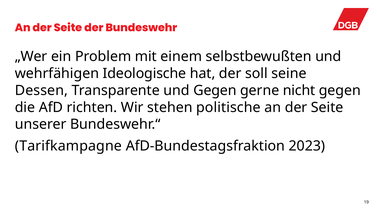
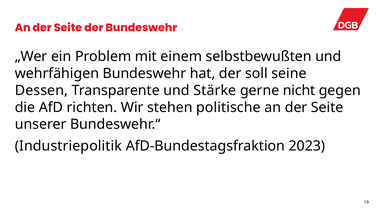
wehrfähigen Ideologische: Ideologische -> Bundeswehr (144, 73)
und Gegen: Gegen -> Stärke (215, 90)
Tarifkampagne: Tarifkampagne -> Industriepolitik (68, 146)
